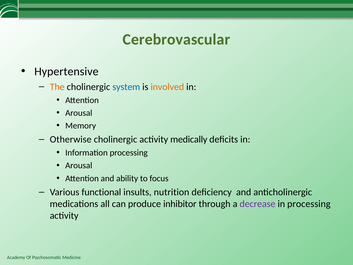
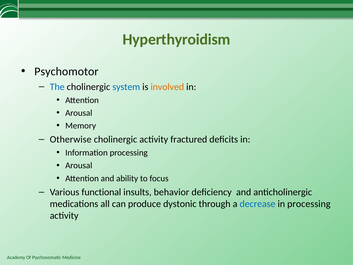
Cerebrovascular: Cerebrovascular -> Hyperthyroidism (177, 39)
Hypertensive: Hypertensive -> Psychomotor (66, 71)
The colour: orange -> blue (57, 87)
medically: medically -> fractured (189, 139)
nutrition: nutrition -> behavior (172, 192)
inhibitor: inhibitor -> dystonic (180, 204)
decrease colour: purple -> blue (258, 204)
